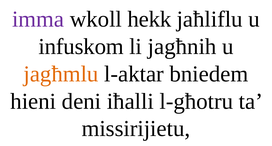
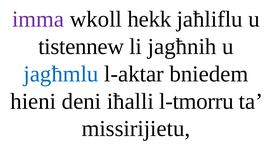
infuskom: infuskom -> tistennew (81, 47)
jagħmlu colour: orange -> blue (61, 74)
l-għotru: l-għotru -> l-tmorru (196, 102)
